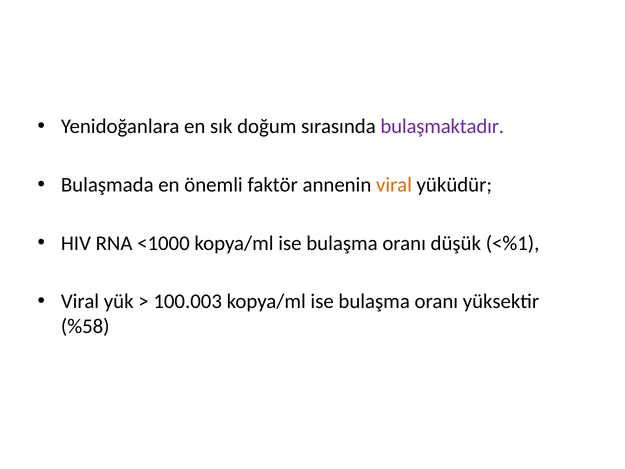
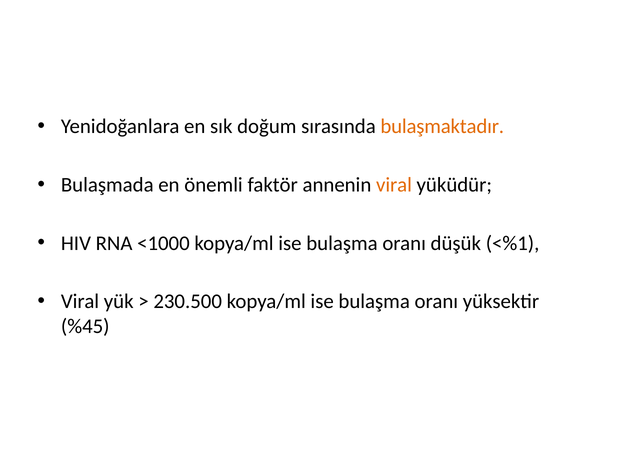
bulaşmaktadır colour: purple -> orange (442, 126)
100.003: 100.003 -> 230.500 (188, 301)
%58: %58 -> %45 (85, 326)
